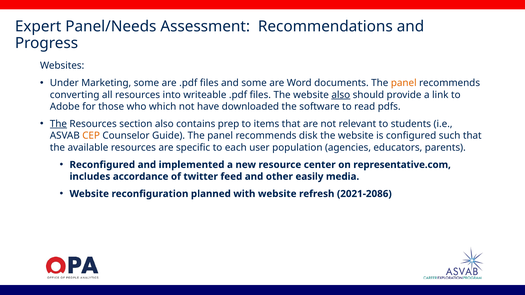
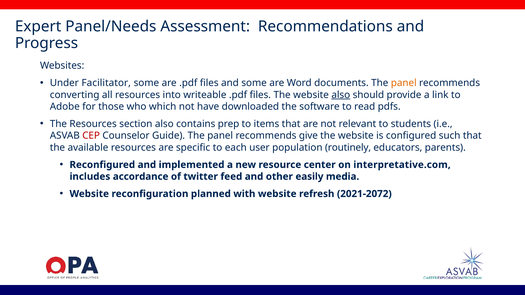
Marketing: Marketing -> Facilitator (106, 83)
The underline: present -> none (58, 124)
CEP colour: orange -> red (91, 136)
disk: disk -> give (308, 136)
agencies: agencies -> routinely (348, 148)
representative.com: representative.com -> interpretative.com (402, 165)
2021-2086: 2021-2086 -> 2021-2072 (364, 194)
